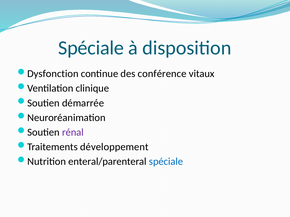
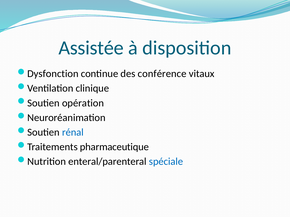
Spéciale: Spéciale -> Assistée (91, 48)
démarrée: démarrée -> opération (83, 103)
rénal colour: purple -> blue (73, 133)
développement: développement -> pharmaceutique (114, 147)
